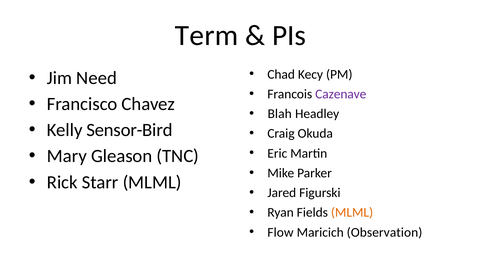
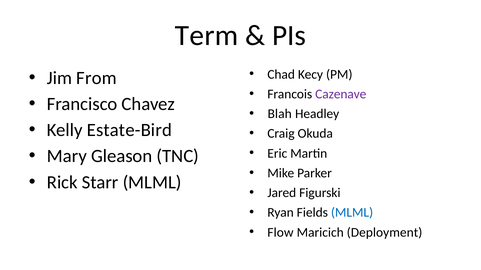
Need: Need -> From (96, 78)
Sensor-Bird: Sensor-Bird -> Estate-Bird (129, 130)
MLML colour: orange -> blue (352, 213)
Observation: Observation -> Deployment (385, 233)
